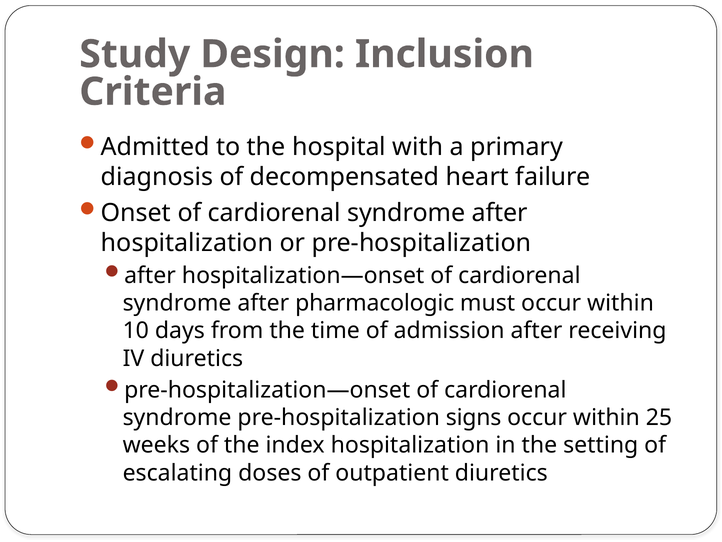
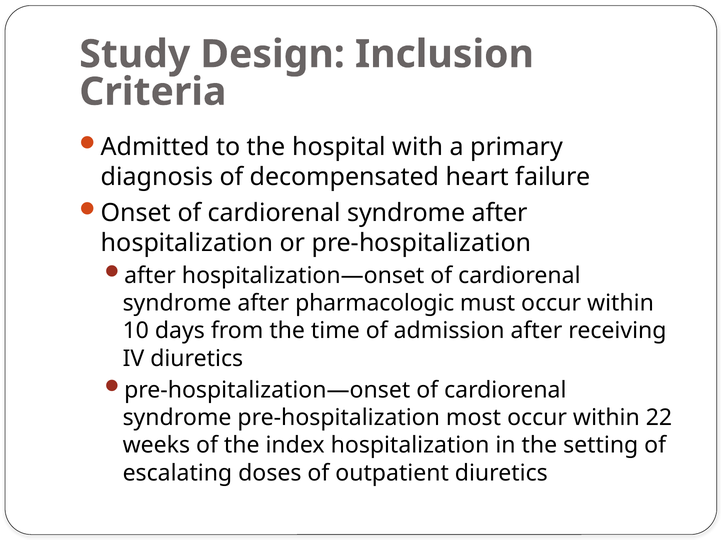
signs: signs -> most (473, 417)
25: 25 -> 22 (659, 417)
